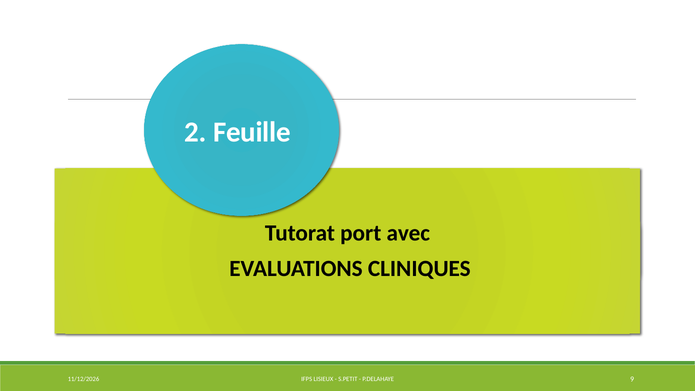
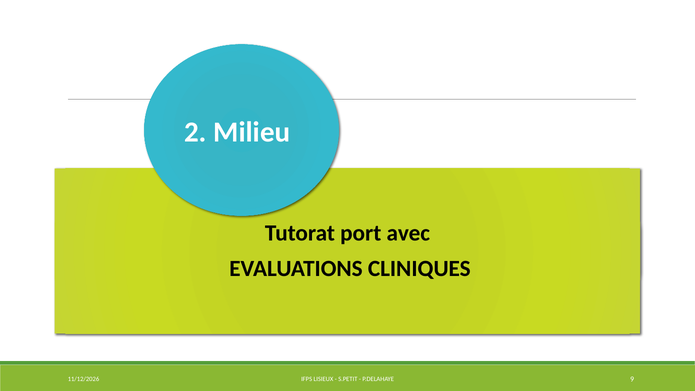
Feuille: Feuille -> Milieu (252, 132)
